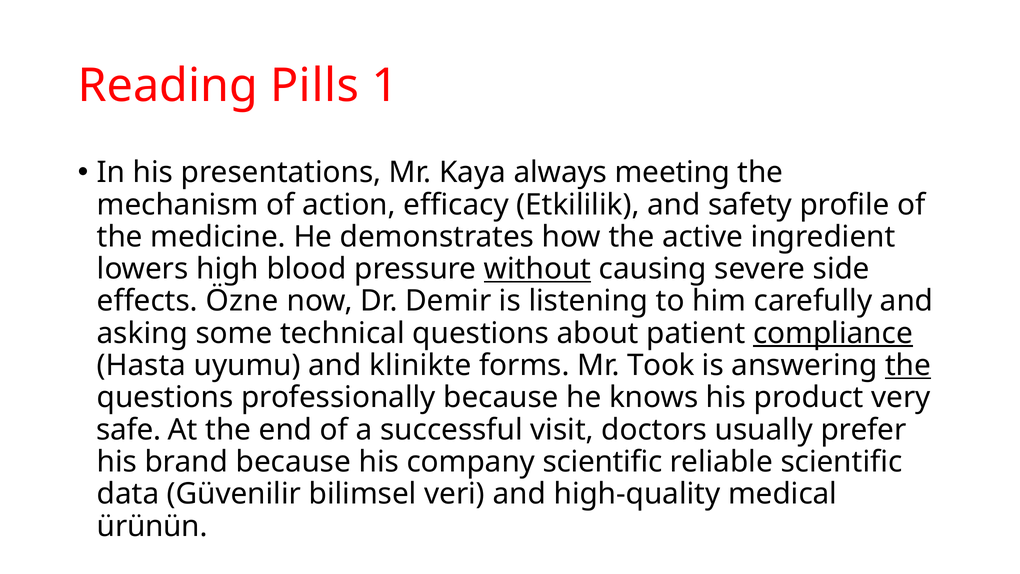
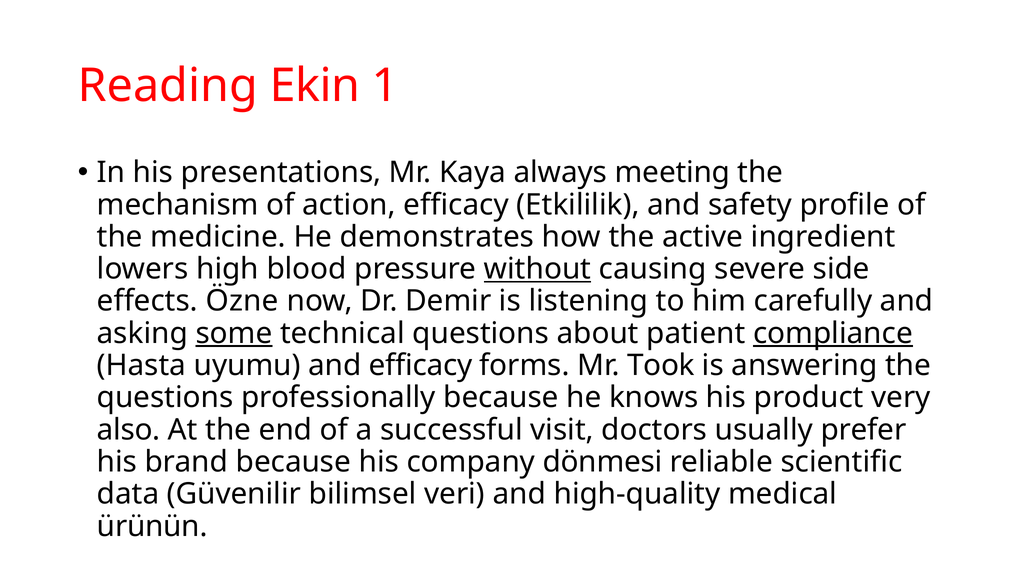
Pills: Pills -> Ekin (315, 86)
some underline: none -> present (234, 333)
and klinikte: klinikte -> efficacy (421, 365)
the underline: present -> none (908, 365)
safe: safe -> also (129, 430)
company scientific: scientific -> dönmesi (603, 462)
